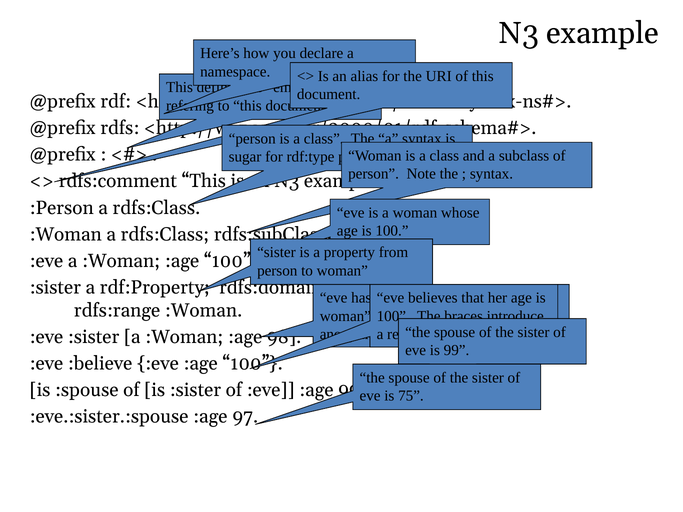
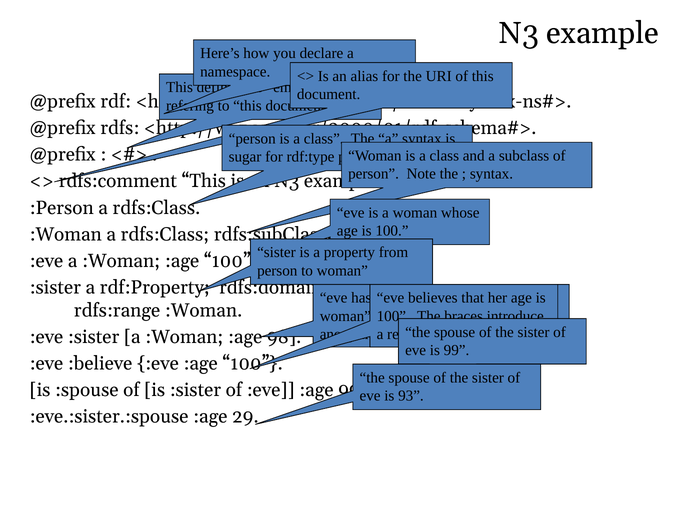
75: 75 -> 93 (411, 396)
97: 97 -> 29 (245, 417)
